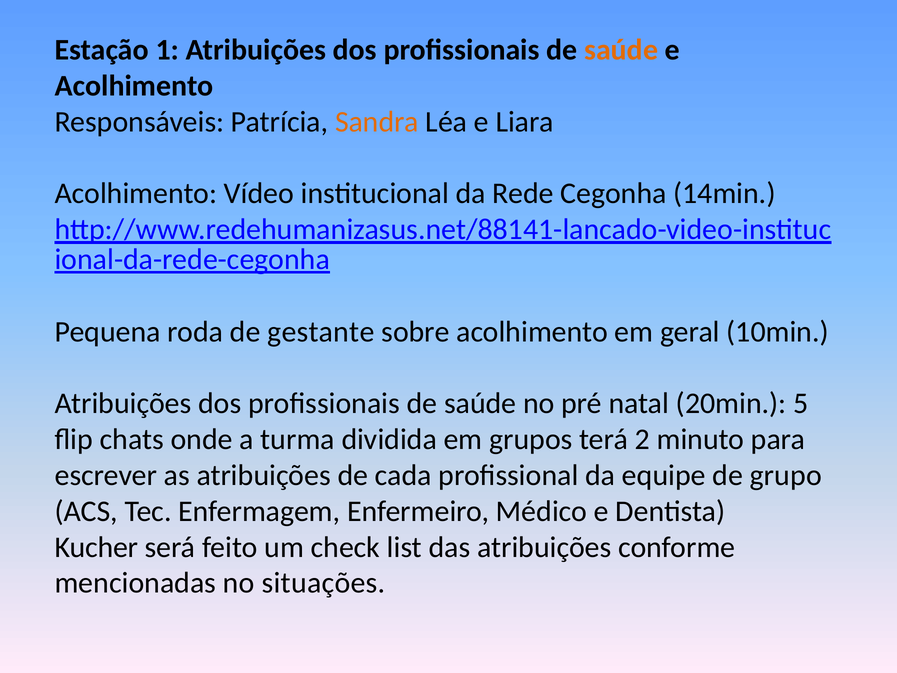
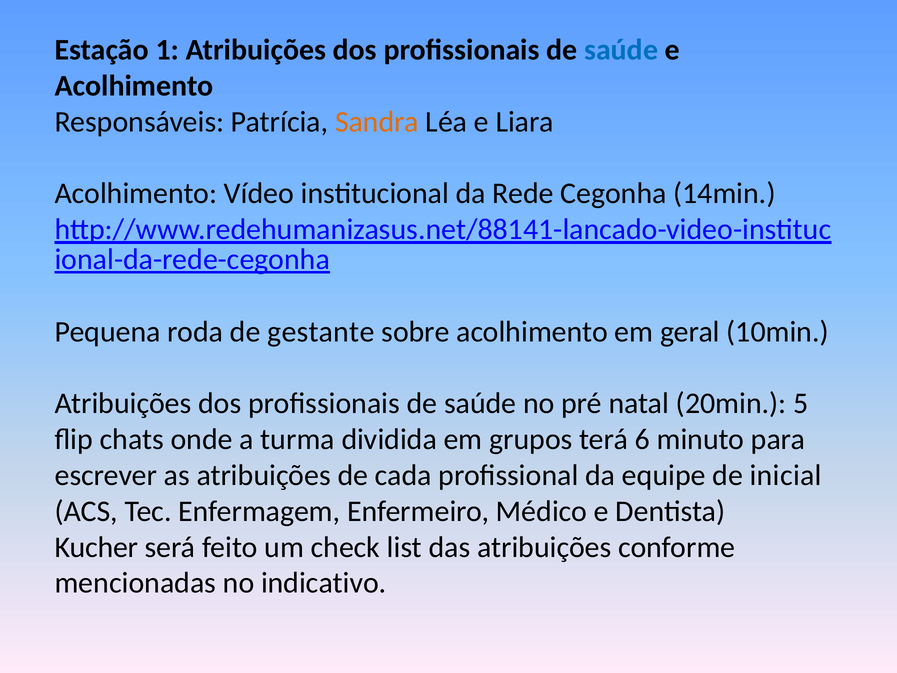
saúde colour: orange -> blue (621, 50)
2: 2 -> 6 (642, 439)
grupo: grupo -> inicial (786, 475)
situações: situações -> indicativo (324, 583)
